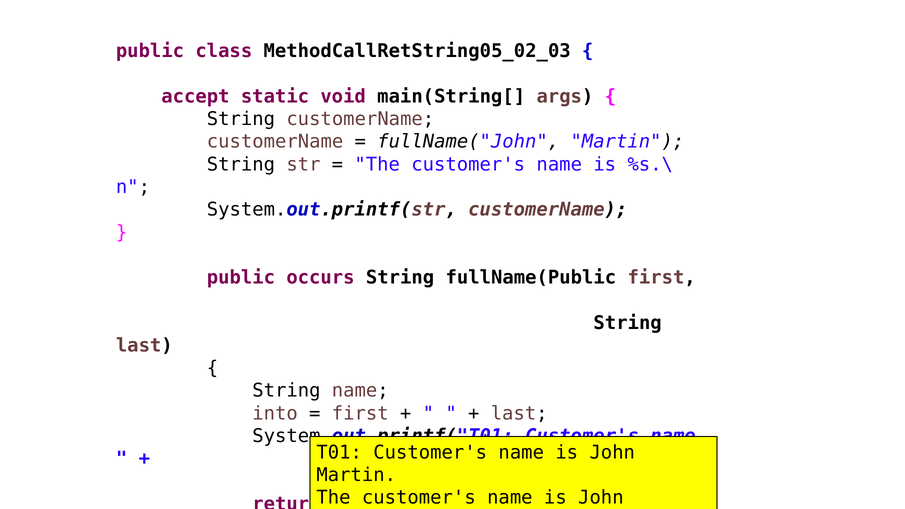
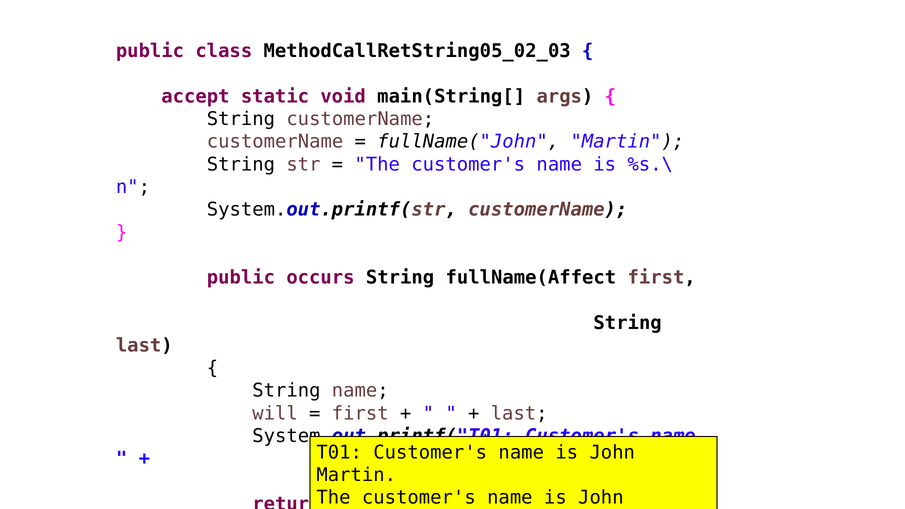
fullName(Public: fullName(Public -> fullName(Affect (531, 278)
into: into -> will (275, 413)
